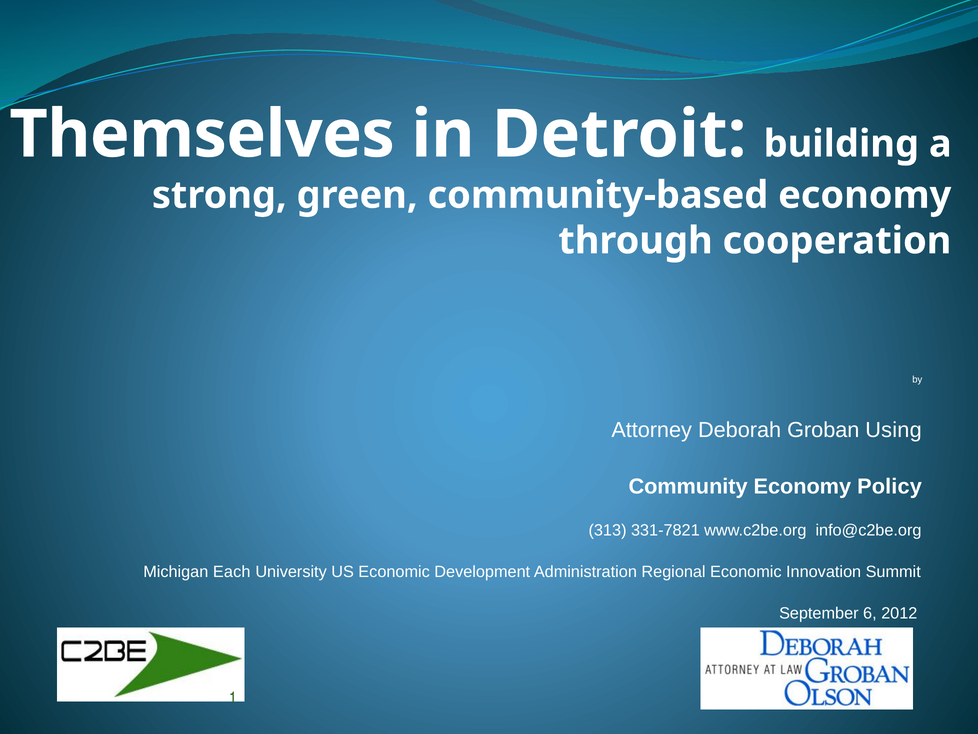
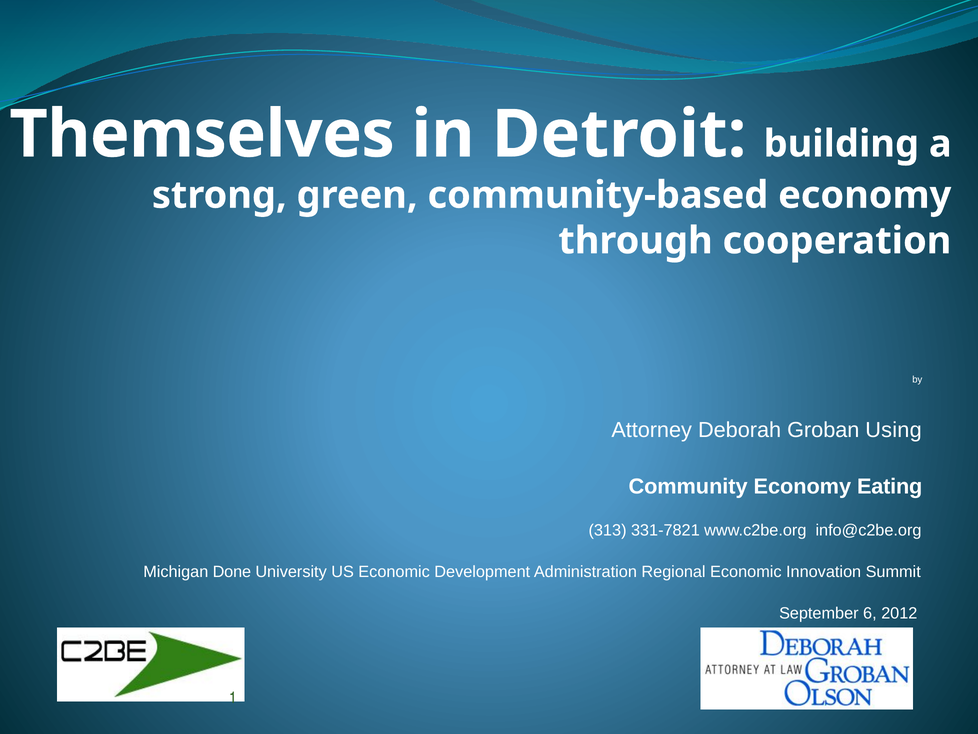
Policy: Policy -> Eating (890, 486)
Each: Each -> Done (232, 571)
